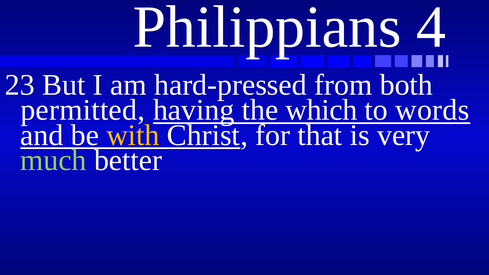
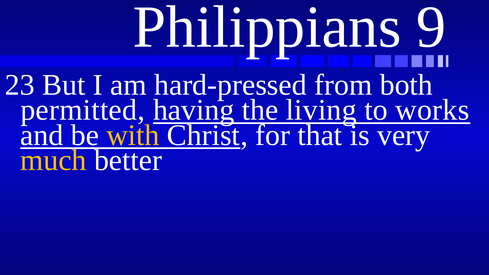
4: 4 -> 9 (431, 27)
which: which -> living (321, 110)
words: words -> works (432, 110)
much colour: light green -> yellow (53, 160)
